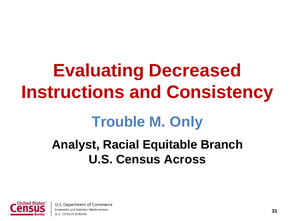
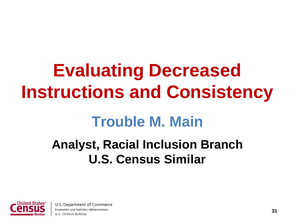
Only: Only -> Main (186, 122)
Equitable: Equitable -> Inclusion (170, 145)
Across: Across -> Similar (185, 160)
